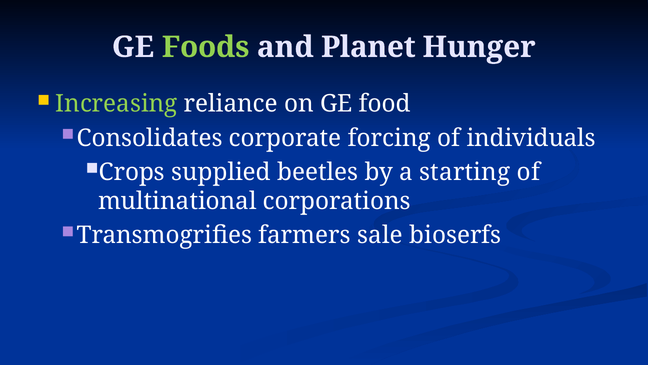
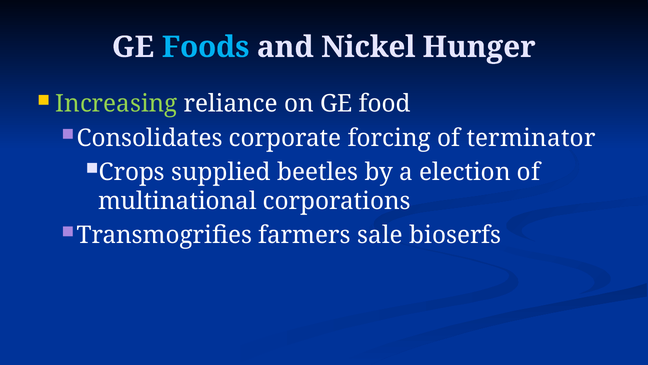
Foods colour: light green -> light blue (206, 47)
Planet: Planet -> Nickel (368, 47)
individuals: individuals -> terminator (531, 138)
starting: starting -> election (465, 172)
